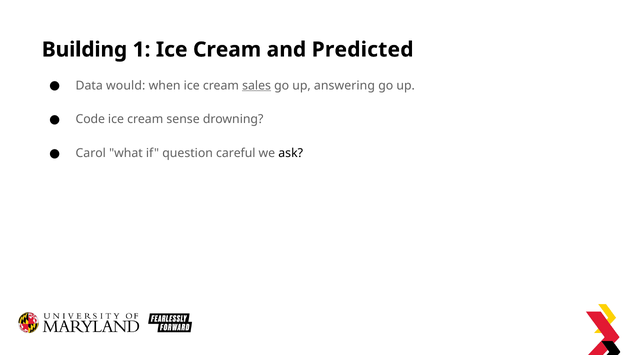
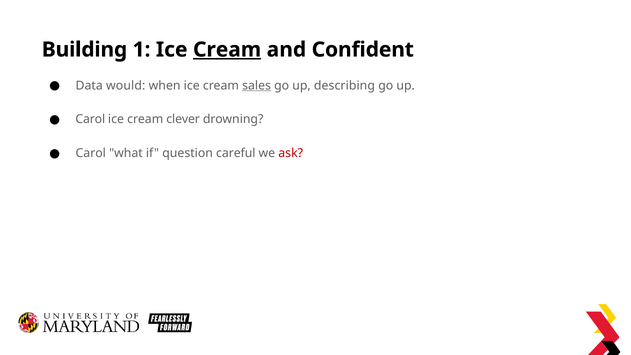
Cream underline: none -> present (227, 50)
Predicted: Predicted -> Confident (363, 50)
answering: answering -> describing (344, 86)
Code: Code -> Carol (90, 119)
sense: sense -> clever (183, 119)
ask colour: black -> red (291, 153)
